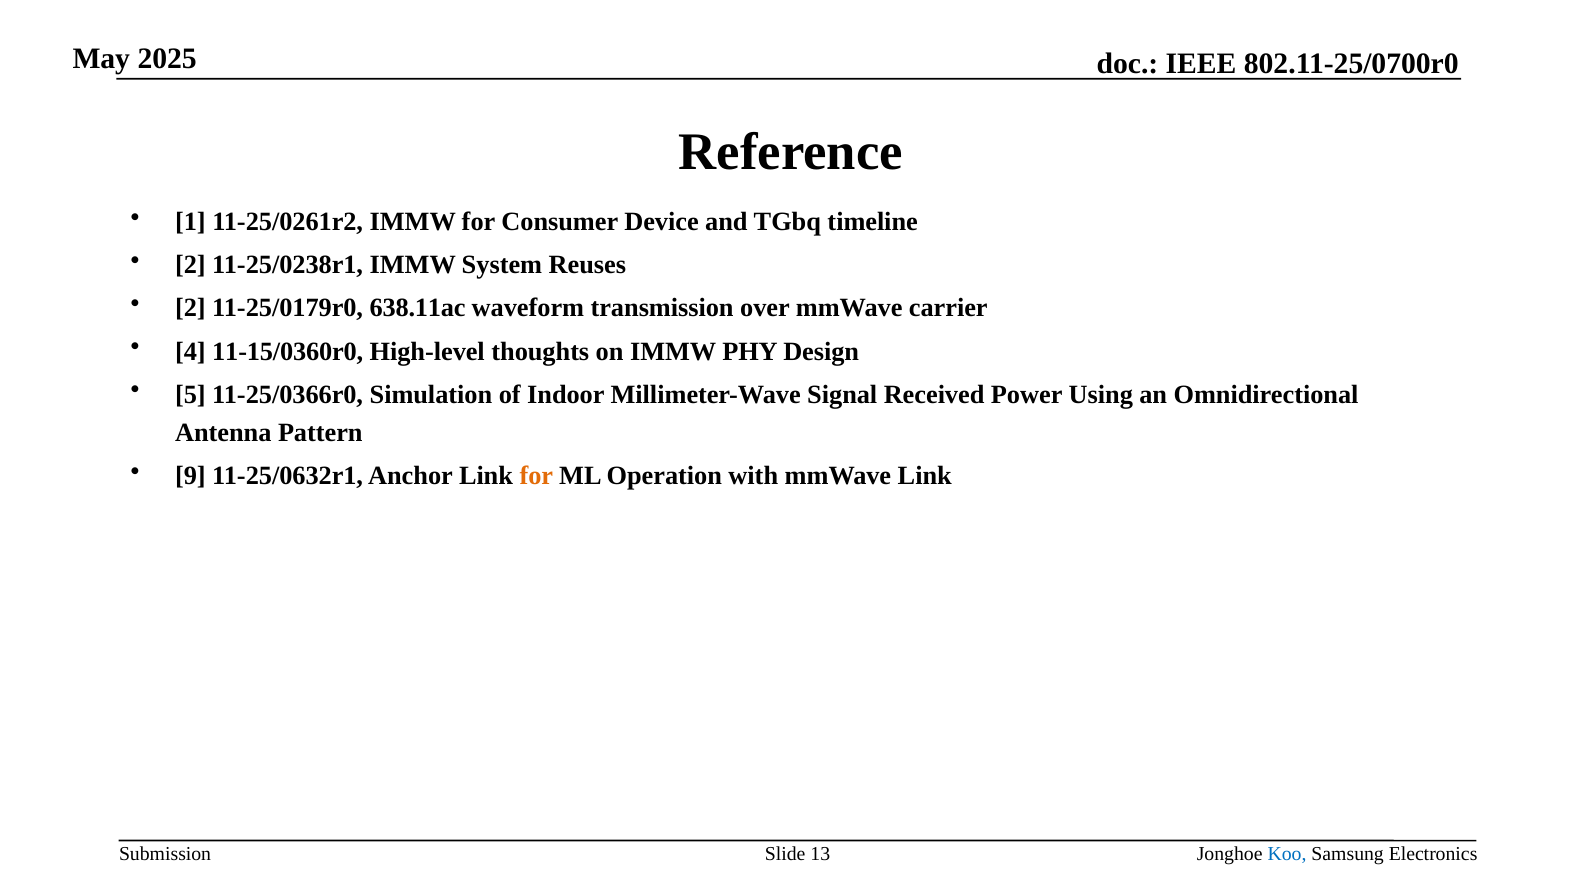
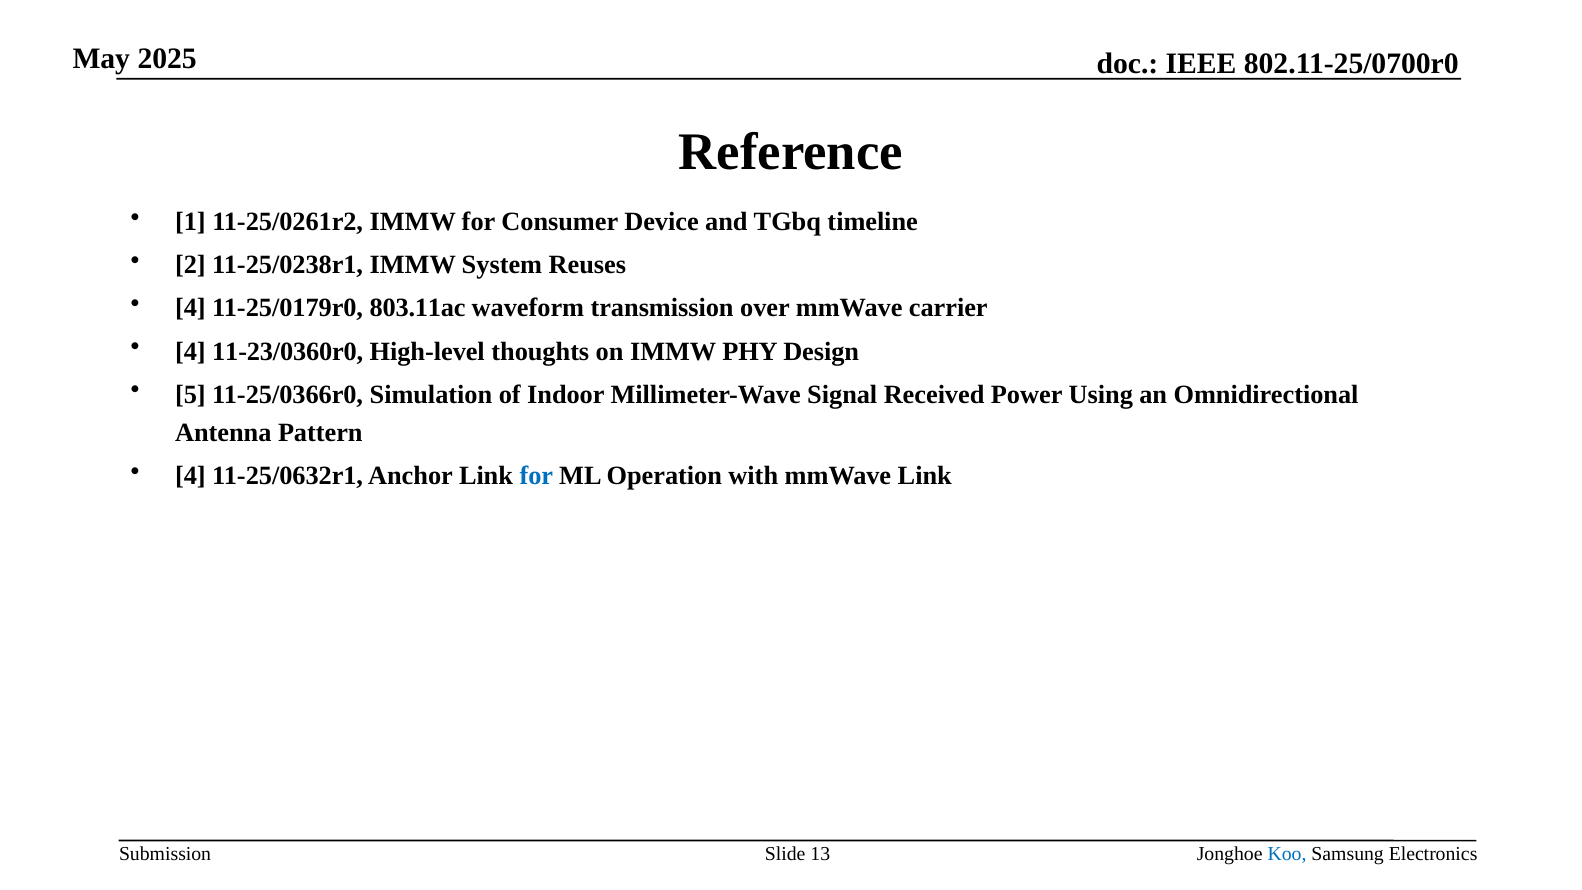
2: 2 -> 4 (190, 308)
638.11ac: 638.11ac -> 803.11ac (418, 308)
11-15/0360r0: 11-15/0360r0 -> 11-23/0360r0 (288, 351)
9: 9 -> 4 (190, 476)
for colour: orange -> blue (536, 476)
